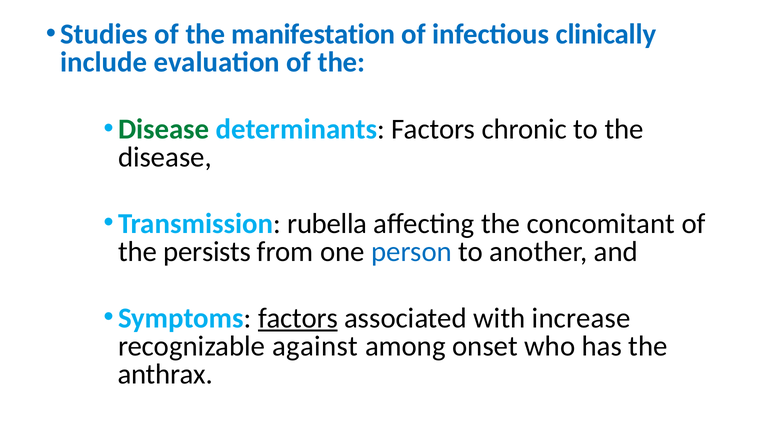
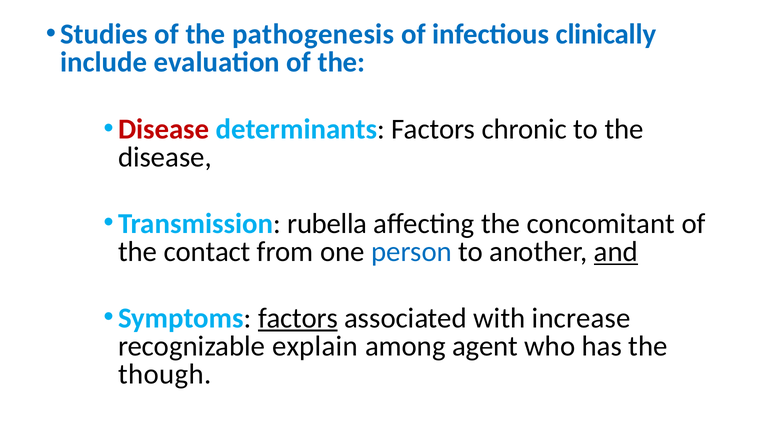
manifestation: manifestation -> pathogenesis (313, 34)
Disease colour: green -> red (164, 129)
persists: persists -> contact (207, 252)
and underline: none -> present (616, 252)
against: against -> explain (315, 346)
onset: onset -> agent (485, 346)
anthrax: anthrax -> though (165, 374)
